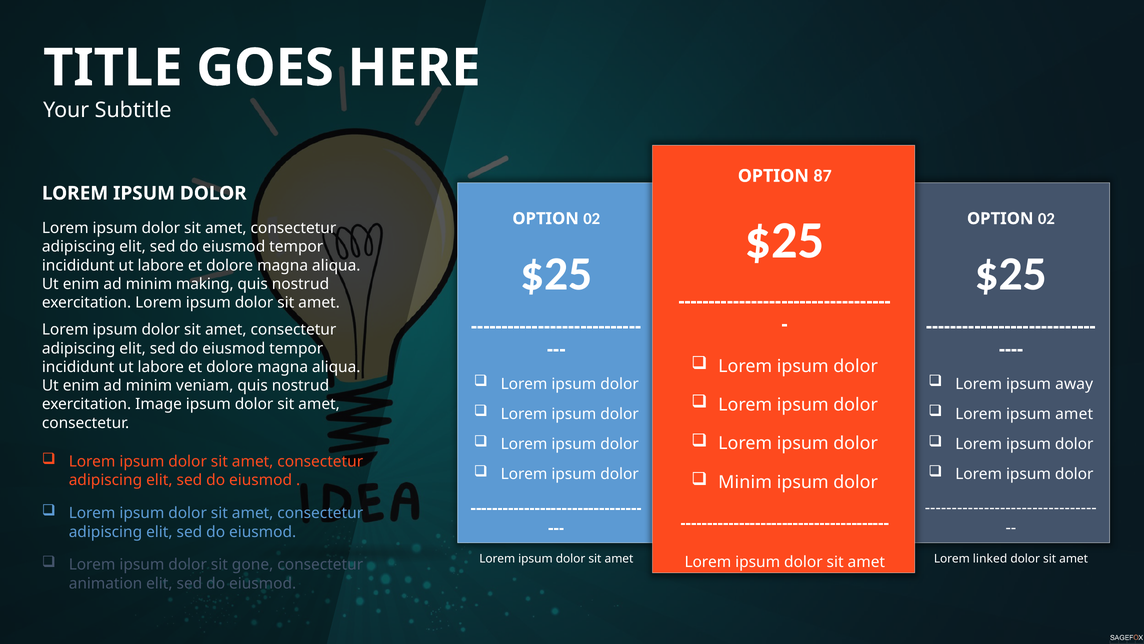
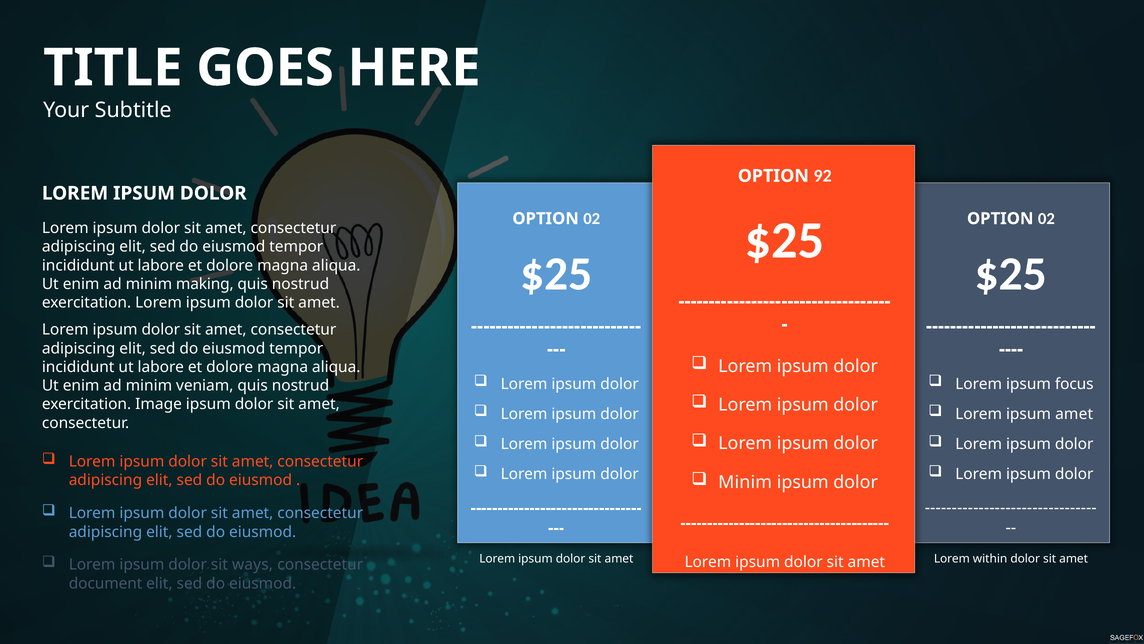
87: 87 -> 92 (823, 176)
away: away -> focus (1074, 384)
linked: linked -> within (990, 559)
gone: gone -> ways (253, 564)
animation: animation -> document (106, 583)
